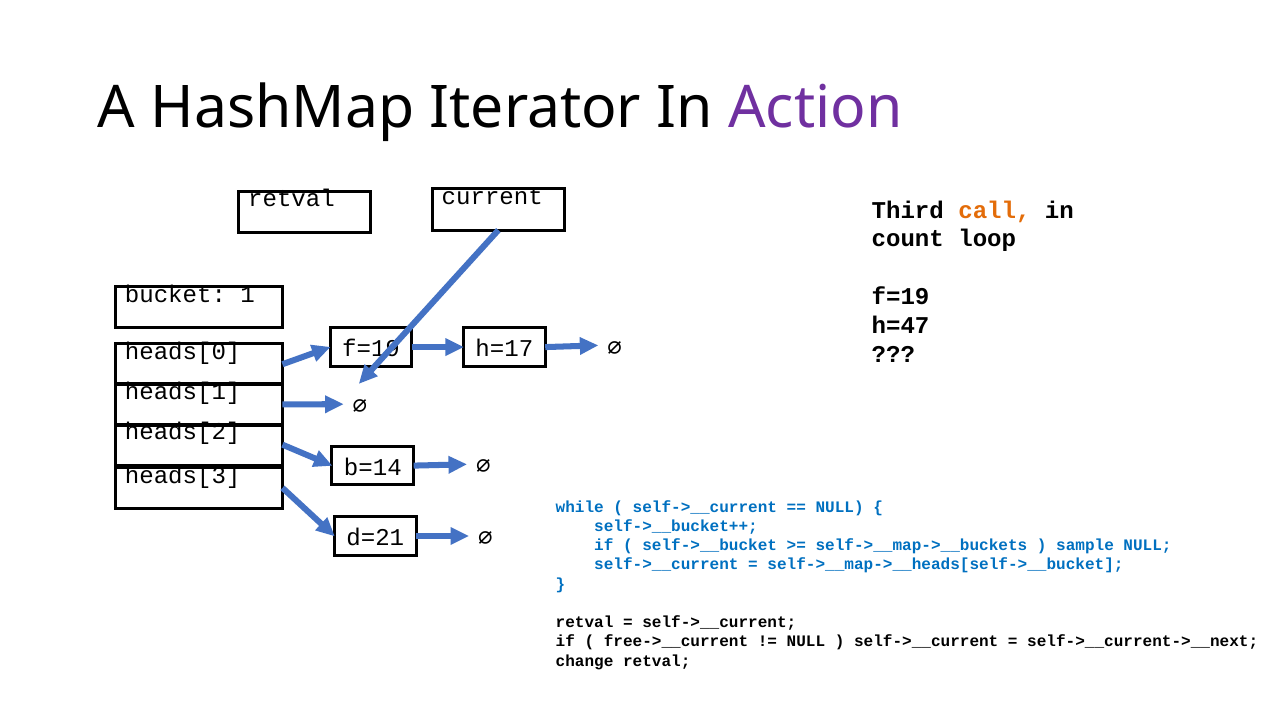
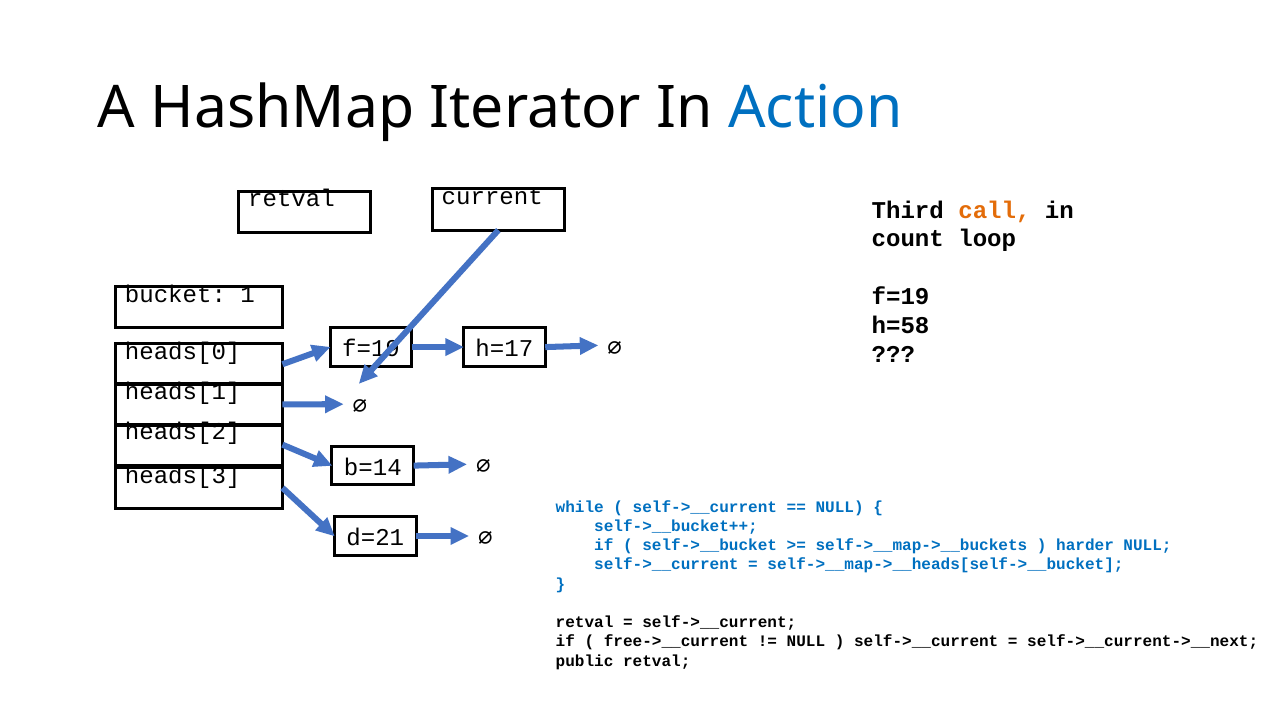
Action colour: purple -> blue (815, 108)
h=47: h=47 -> h=58 (901, 326)
sample: sample -> harder (1085, 546)
change: change -> public (585, 661)
